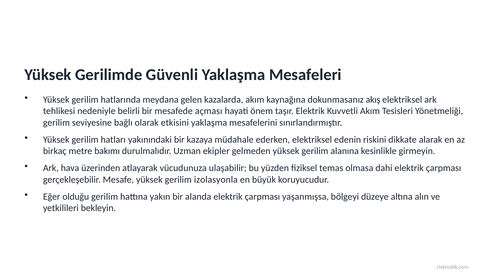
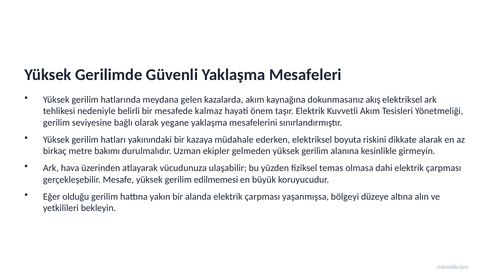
açması: açması -> kalmaz (209, 111)
etkisini: etkisini -> yegane (175, 123)
edenin: edenin -> boyuta (348, 140)
izolasyonla: izolasyonla -> edilmemesi (216, 180)
